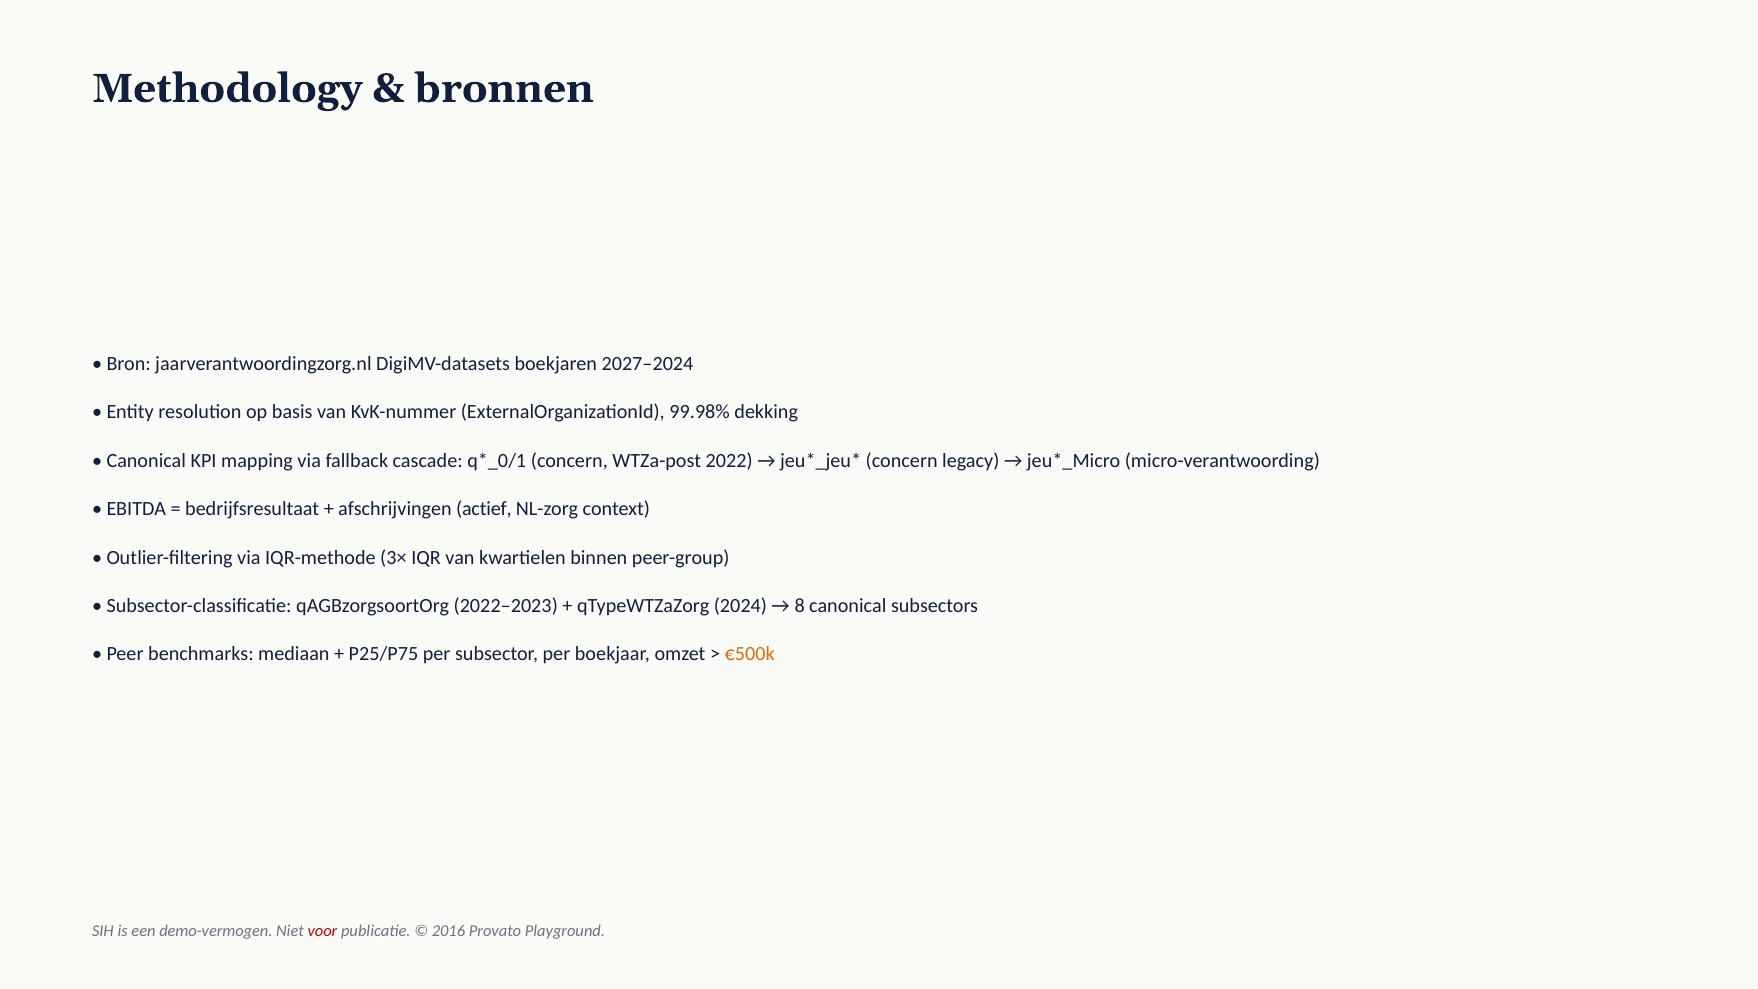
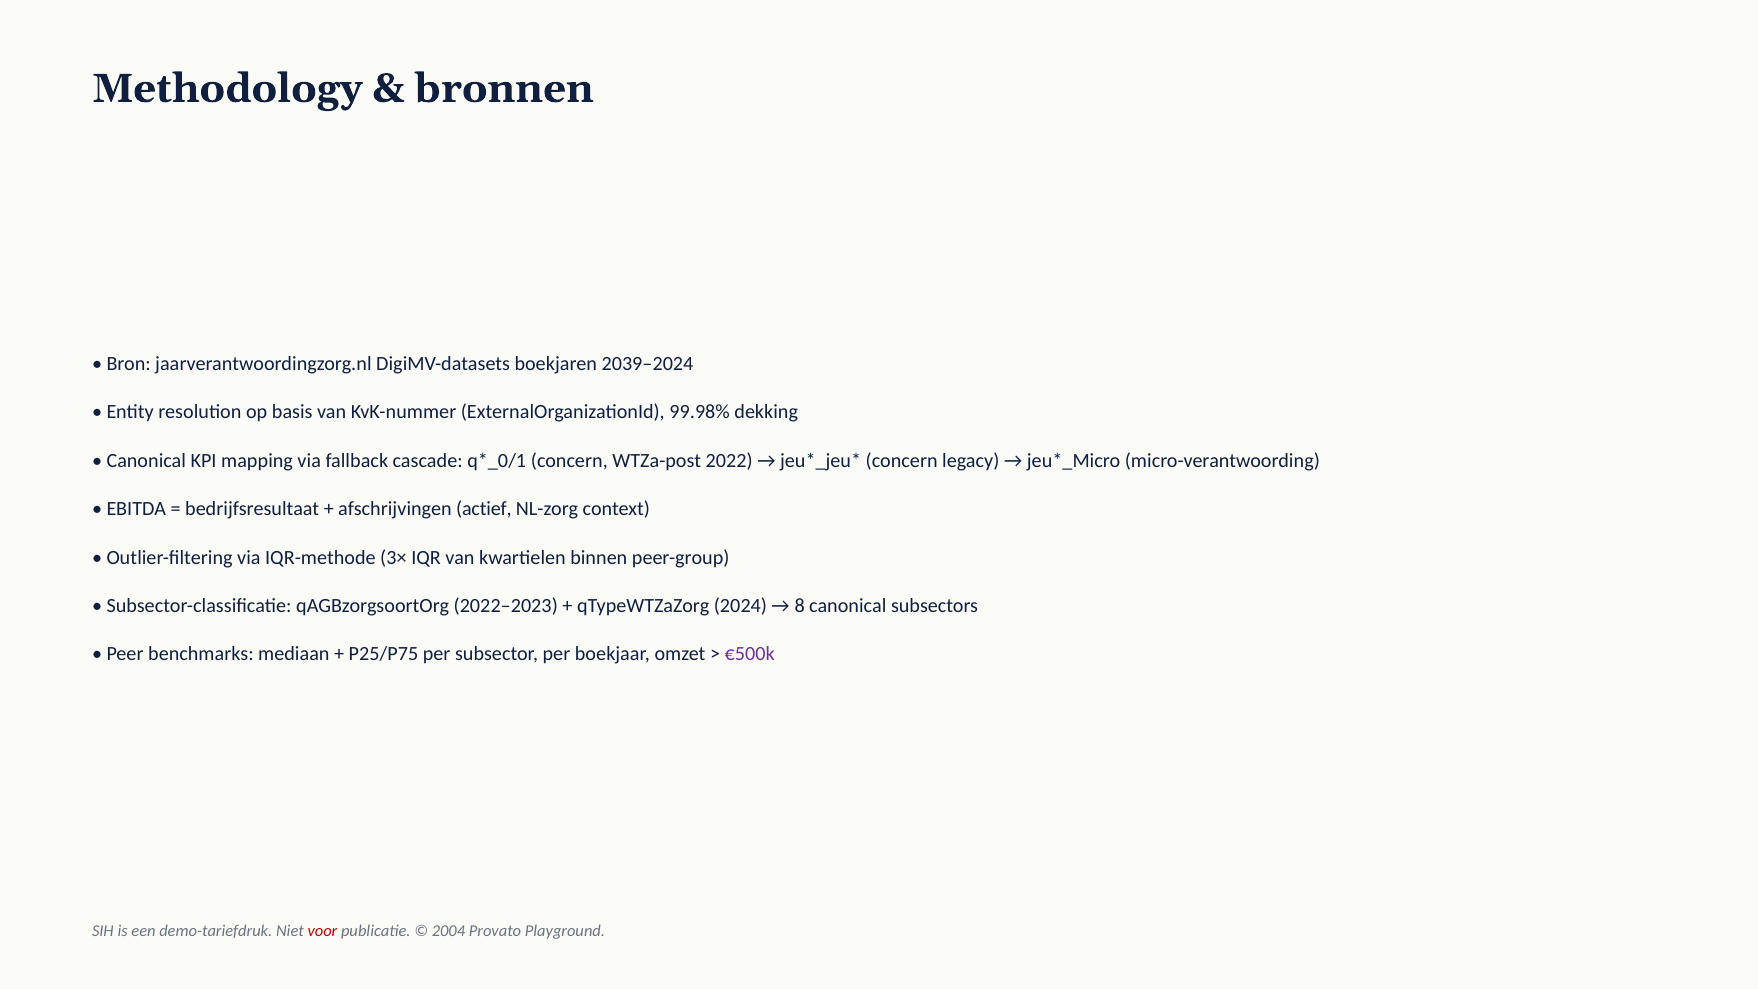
2027–2024: 2027–2024 -> 2039–2024 (647, 364)
€500k colour: orange -> purple (750, 654)
demo-vermogen: demo-vermogen -> demo-tariefdruk (216, 931)
2016: 2016 -> 2004 (448, 931)
